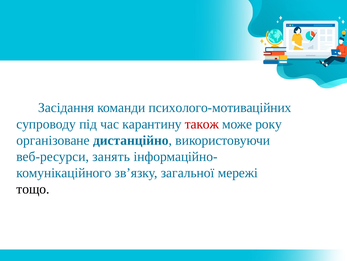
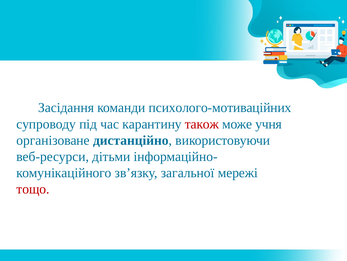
року: року -> учня (269, 124)
занять: занять -> дітьми (111, 156)
тощо colour: black -> red (33, 189)
